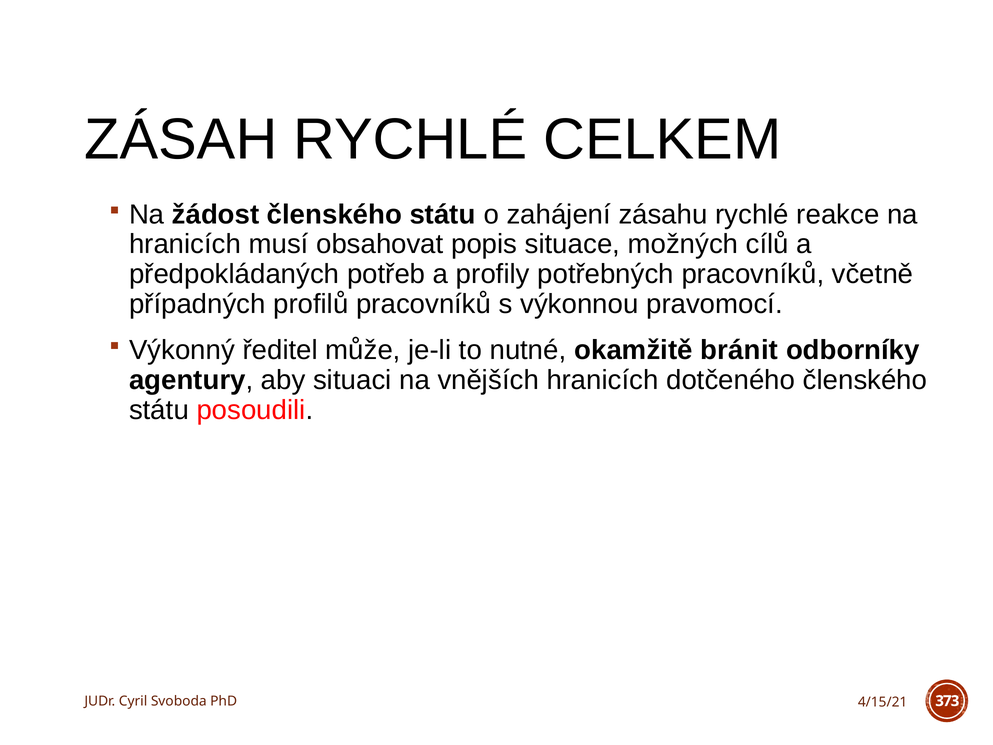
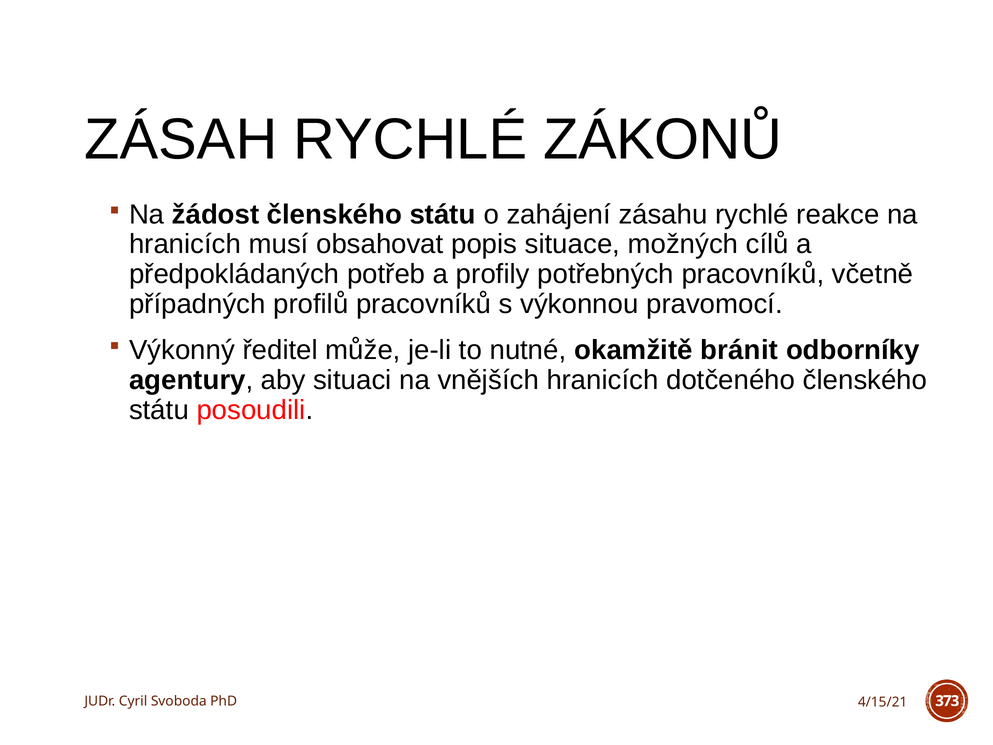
CELKEM: CELKEM -> ZÁKONŮ (663, 140)
